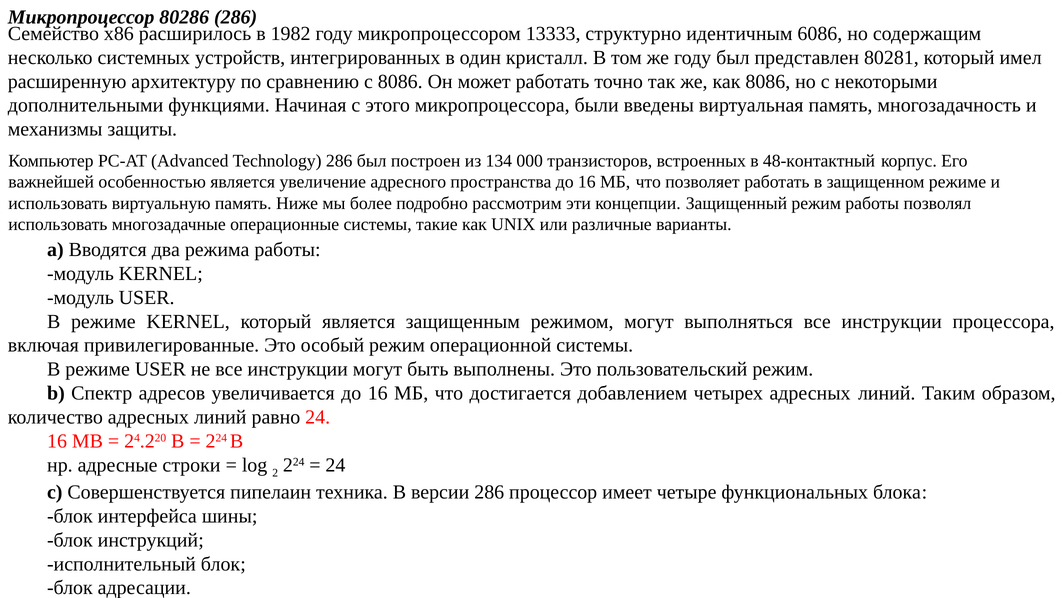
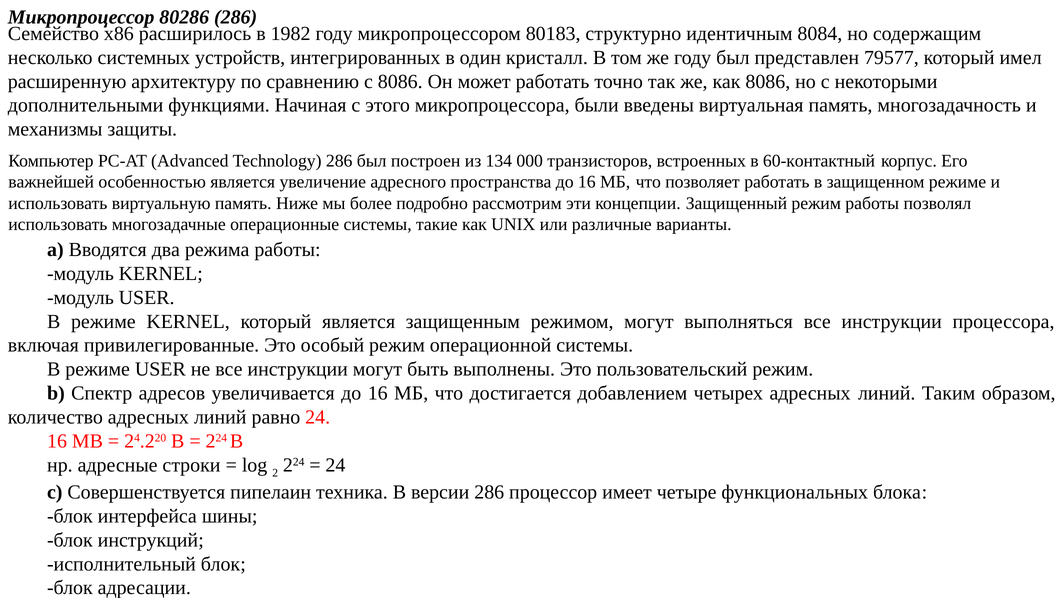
13333: 13333 -> 80183 (553, 34)
6086: 6086 -> 8084 (820, 34)
80281: 80281 -> 79577 (891, 58)
48-контактный: 48-контактный -> 60-контактный (819, 161)
